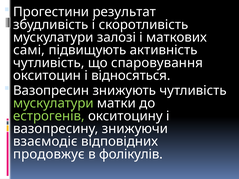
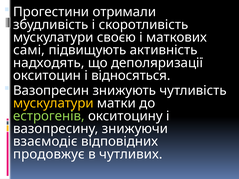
результат: результат -> отримали (124, 12)
залозі: залозі -> своєю (116, 37)
чутливість: чутливість -> надходять (49, 63)
спаровування: спаровування -> деполяризації (157, 63)
мускулатури colour: light green -> yellow (53, 103)
фолікулів: фолікулів -> чутливих (131, 154)
